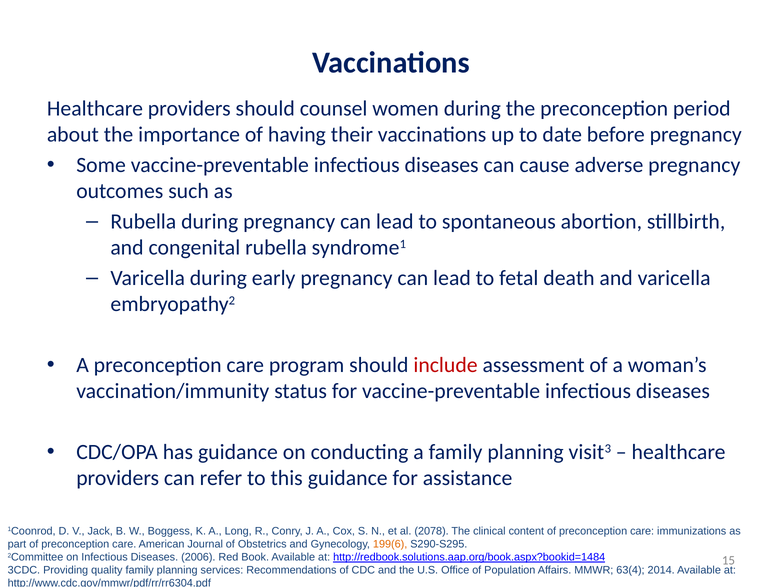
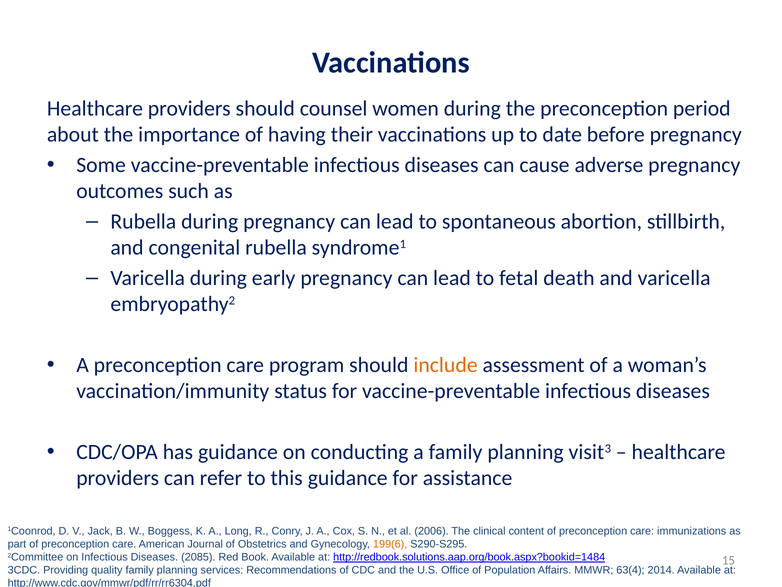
include colour: red -> orange (446, 365)
2078: 2078 -> 2006 (432, 531)
2006: 2006 -> 2085 (198, 557)
